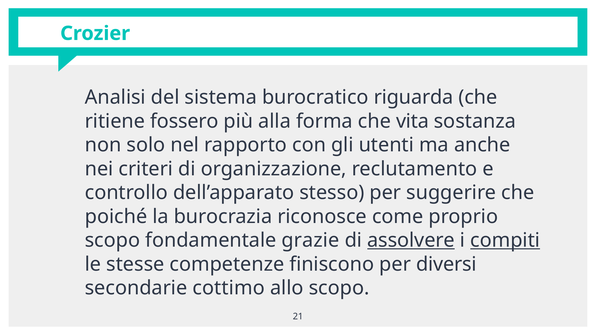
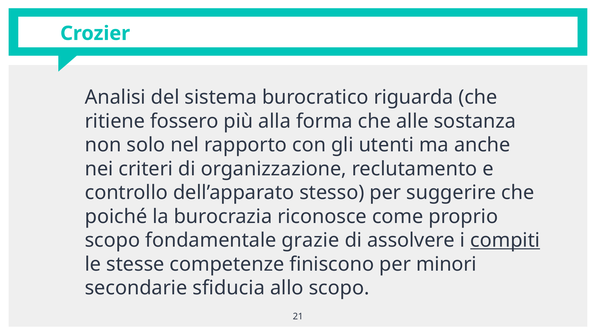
vita: vita -> alle (412, 121)
assolvere underline: present -> none (411, 241)
diversi: diversi -> minori (446, 264)
cottimo: cottimo -> sfiducia (229, 288)
